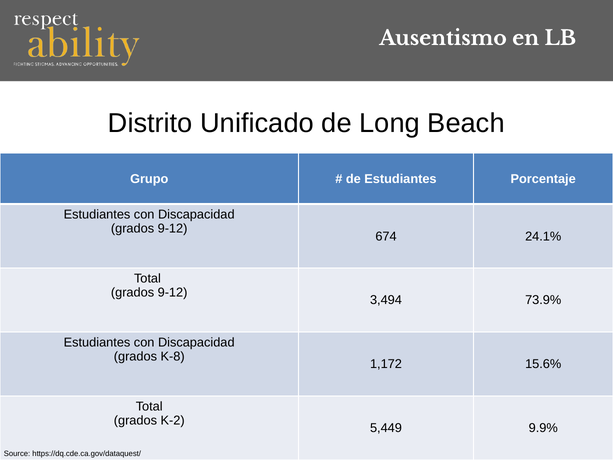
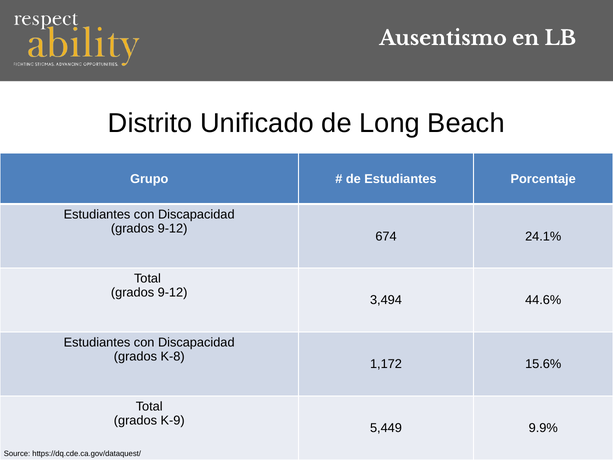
73.9%: 73.9% -> 44.6% (543, 300)
K-2: K-2 -> K-9 (173, 420)
